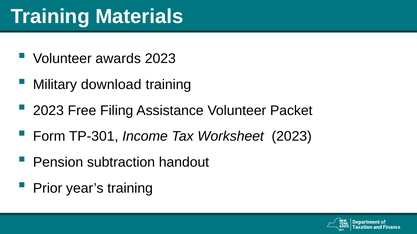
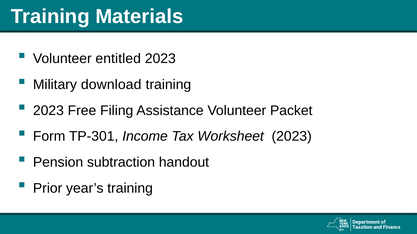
awards: awards -> entitled (118, 59)
